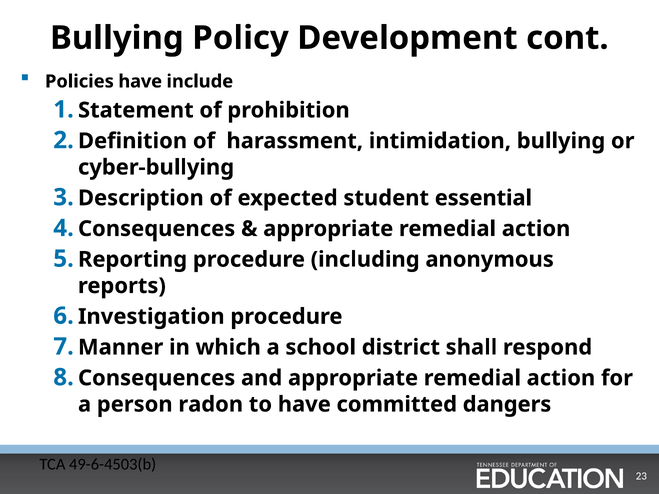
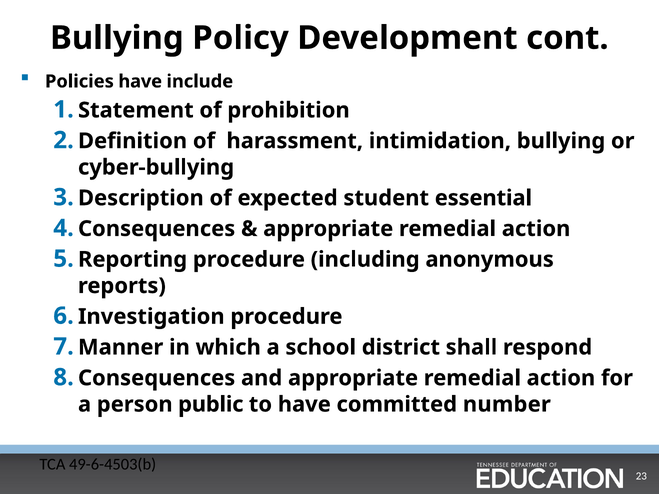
radon: radon -> public (211, 405)
dangers: dangers -> number (507, 405)
